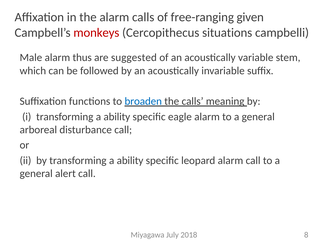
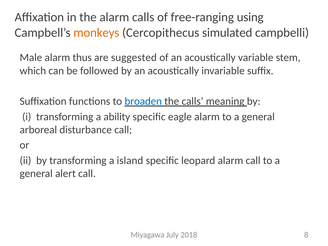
given: given -> using (250, 17)
monkeys colour: red -> orange (96, 33)
situations: situations -> simulated (227, 33)
by transforming a ability: ability -> island (130, 160)
